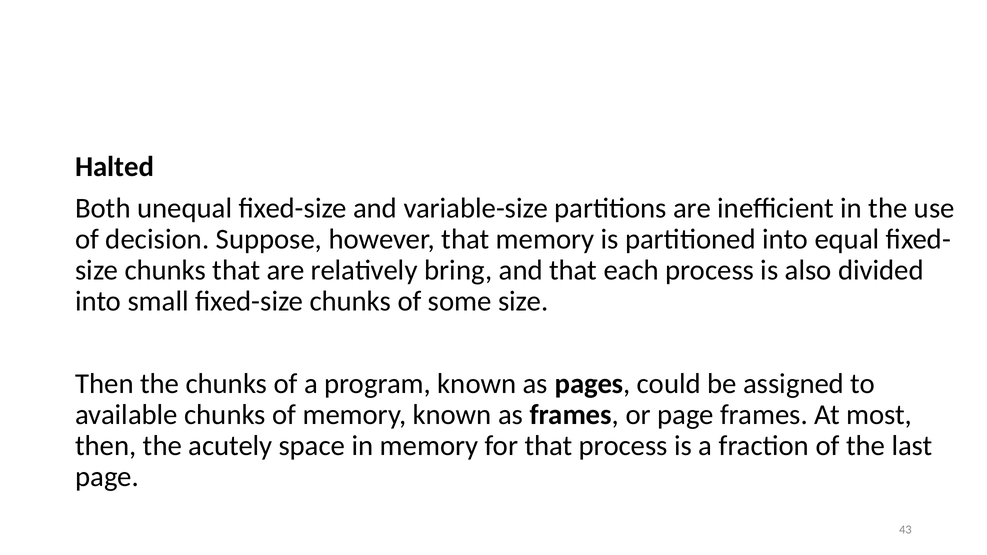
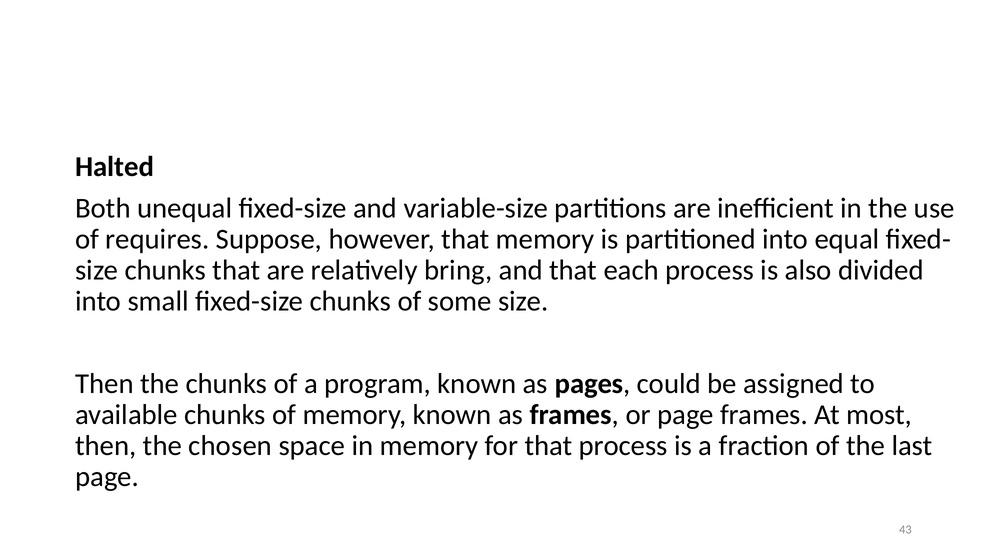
decision: decision -> requires (157, 239)
acutely: acutely -> chosen (230, 446)
